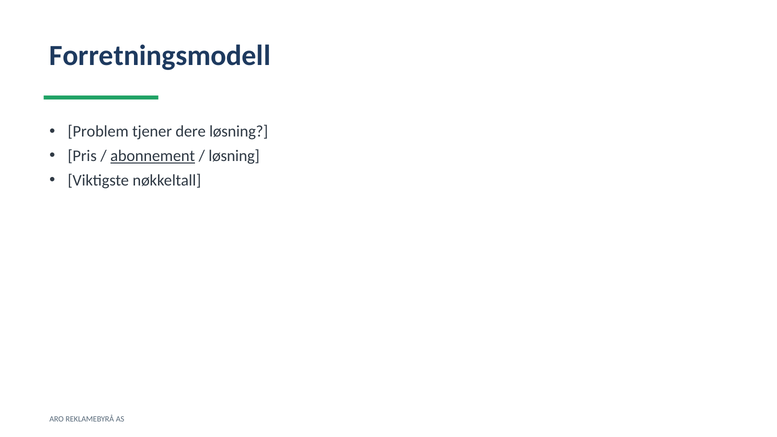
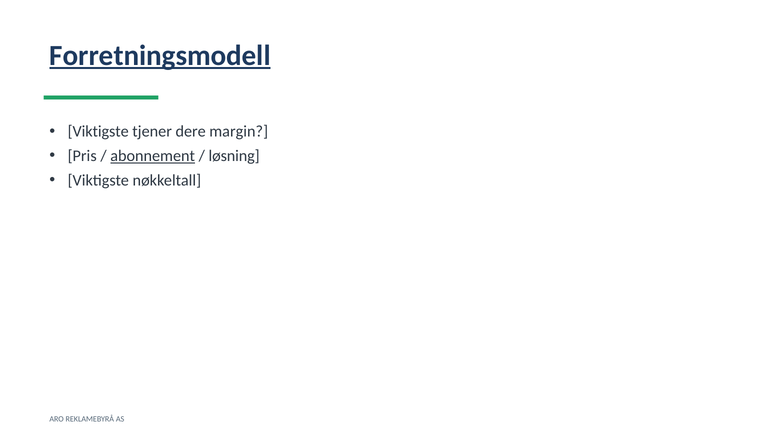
Forretningsmodell underline: none -> present (160, 55)
Problem: Problem -> Viktigste (98, 132)
dere løsning: løsning -> margin (239, 132)
